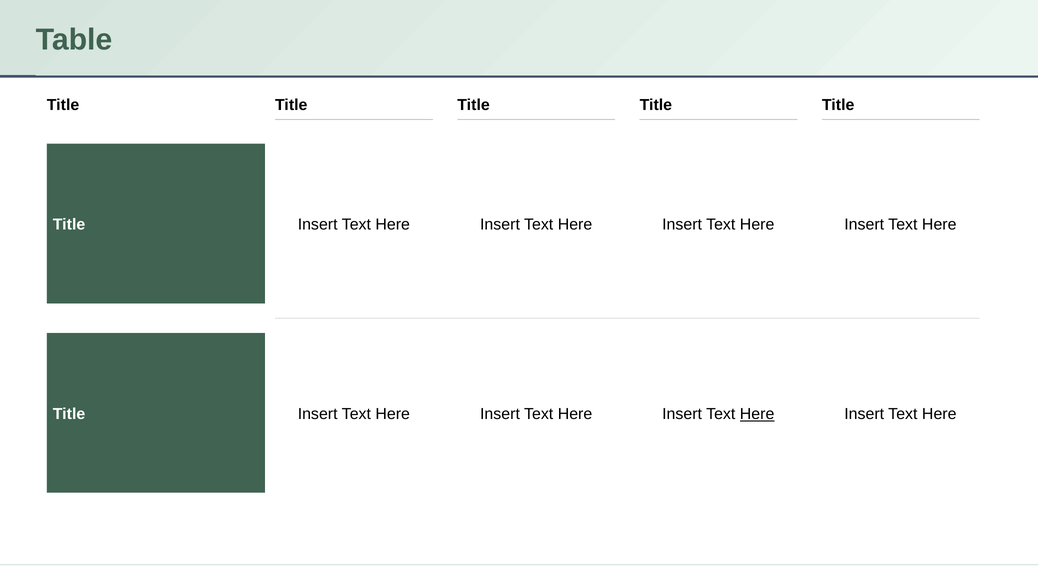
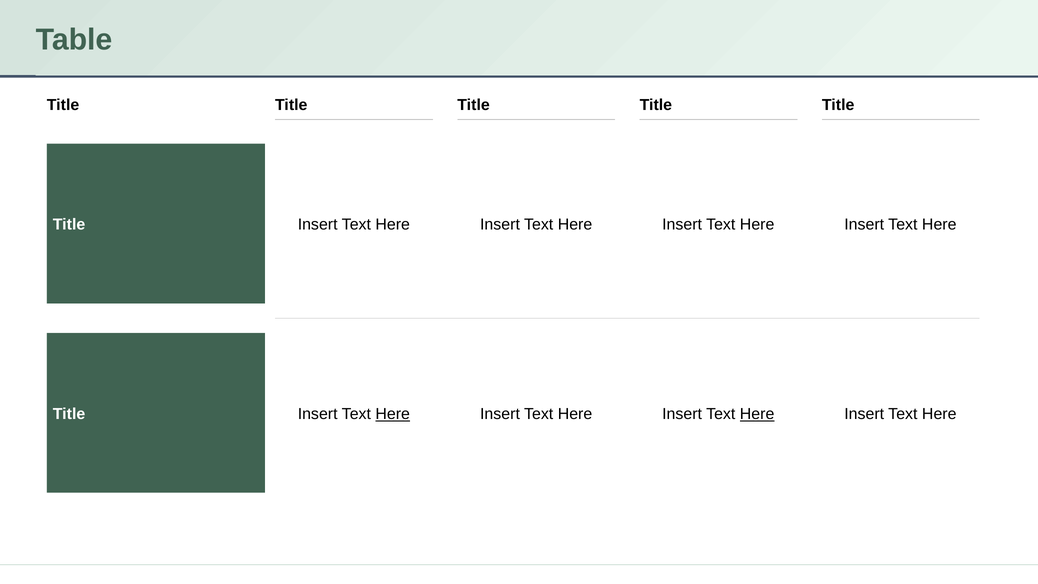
Here underline: none -> present (393, 414)
